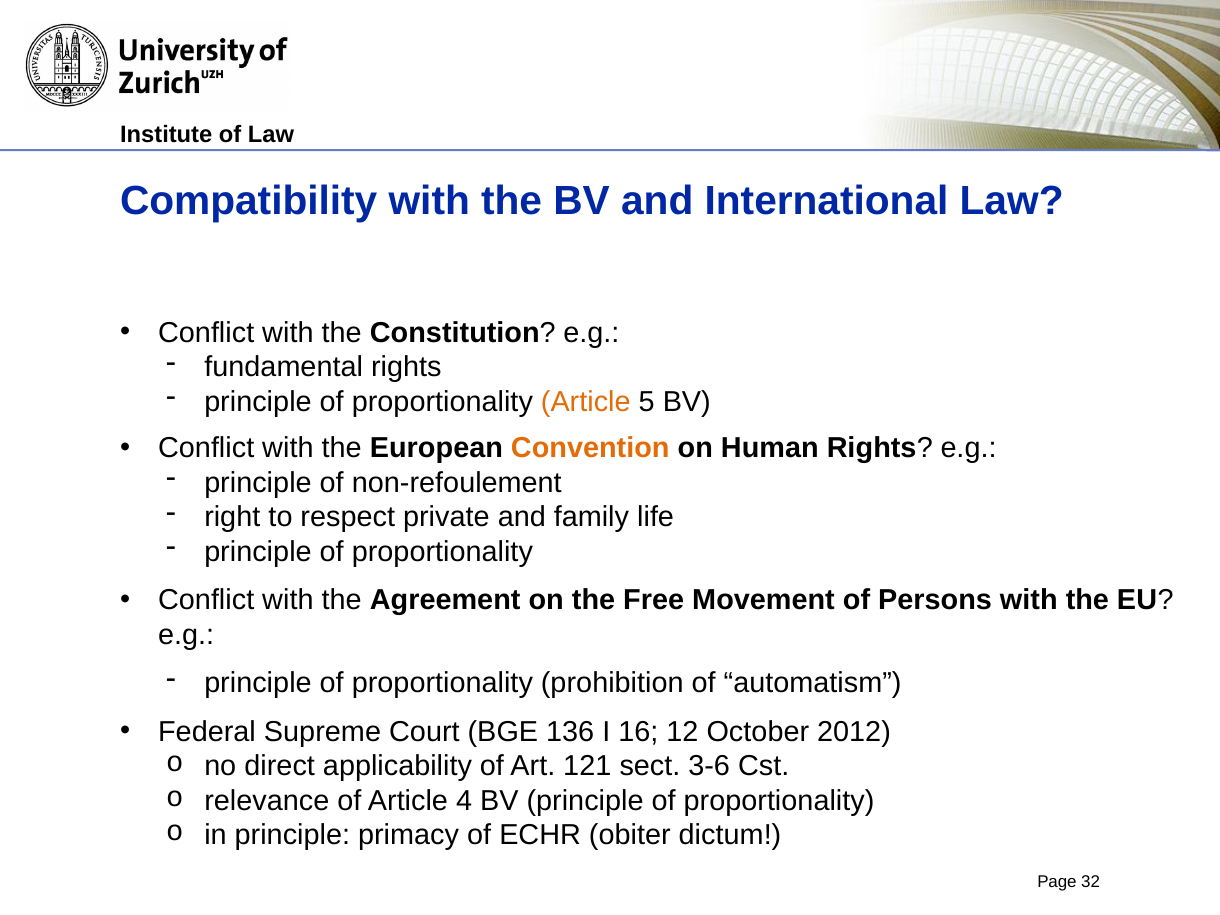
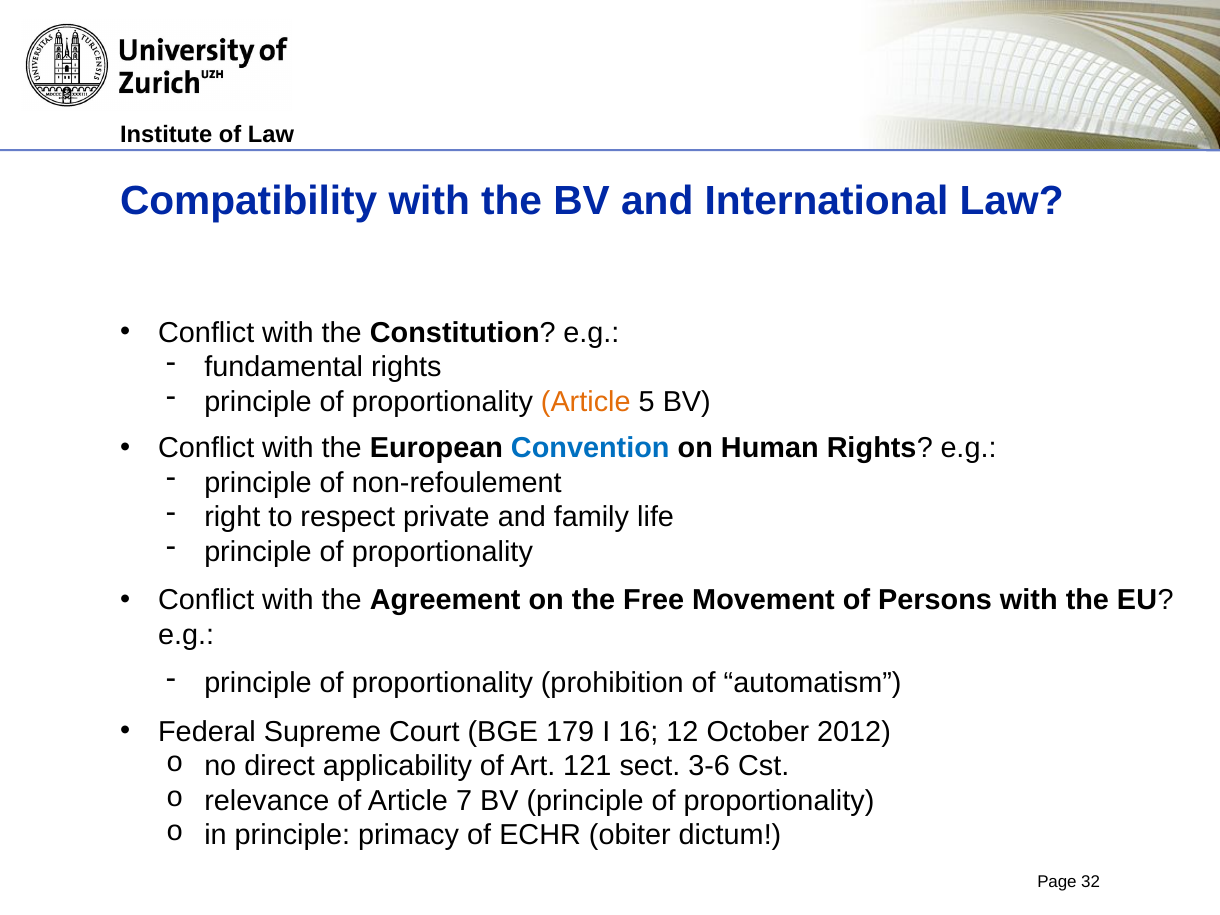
Convention colour: orange -> blue (590, 448)
136: 136 -> 179 (570, 732)
4: 4 -> 7 (464, 801)
